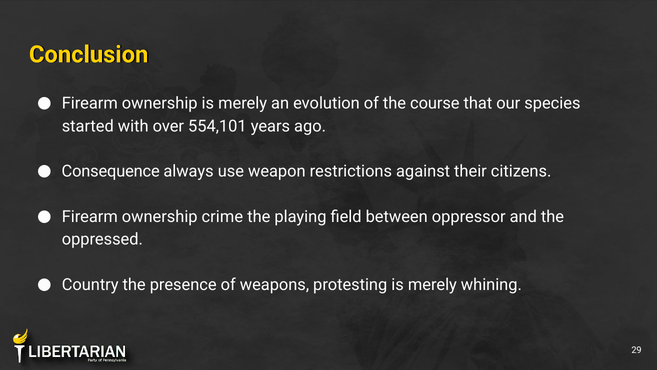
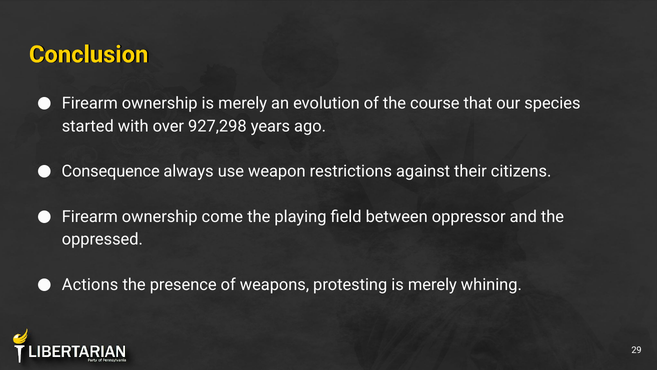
554,101: 554,101 -> 927,298 (217, 126)
crime: crime -> come (222, 217)
Country: Country -> Actions (90, 285)
